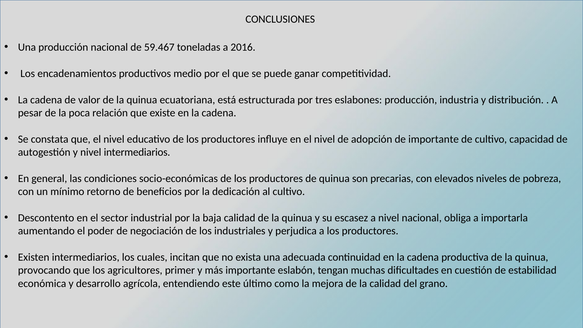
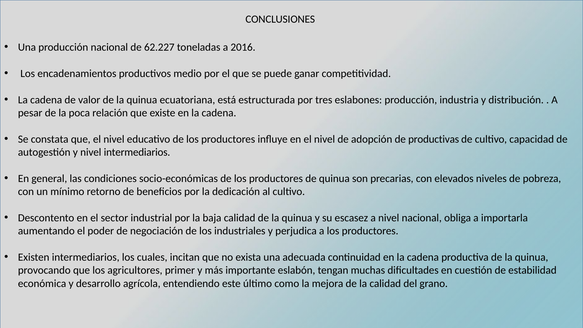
59.467: 59.467 -> 62.227 (159, 47)
de importante: importante -> productivas (434, 139)
